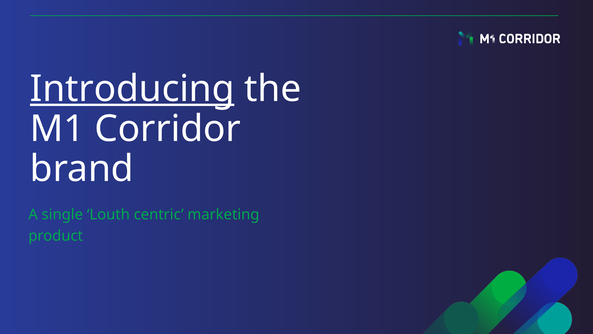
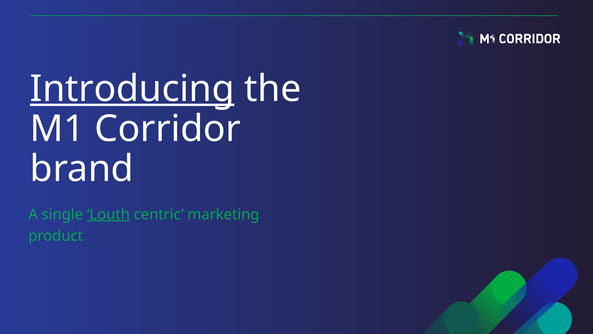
Louth underline: none -> present (108, 214)
